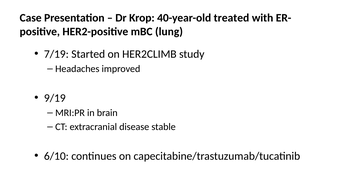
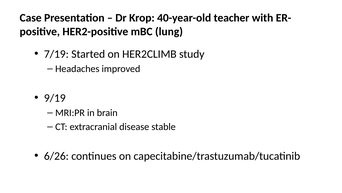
treated: treated -> teacher (232, 18)
6/10: 6/10 -> 6/26 (56, 155)
